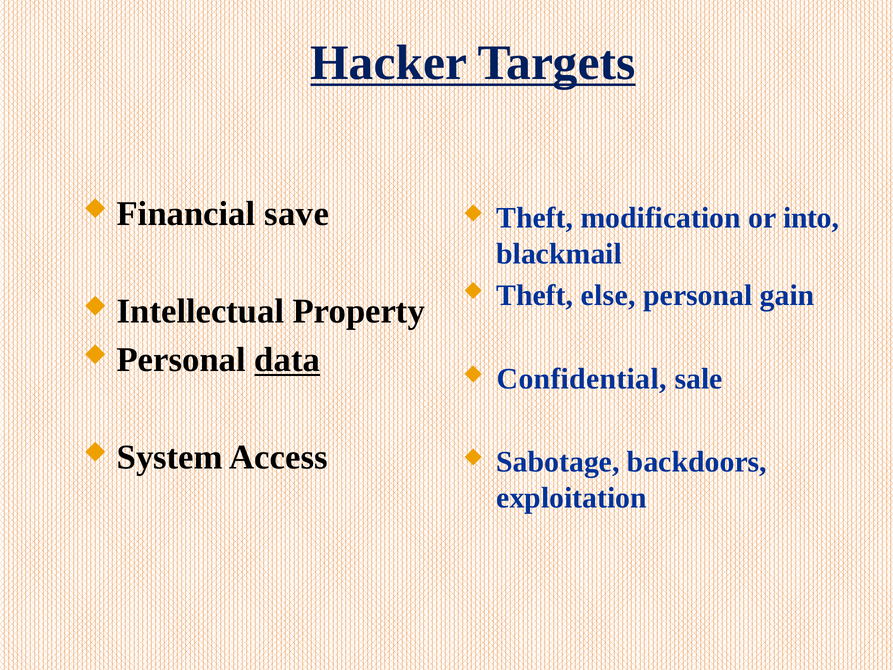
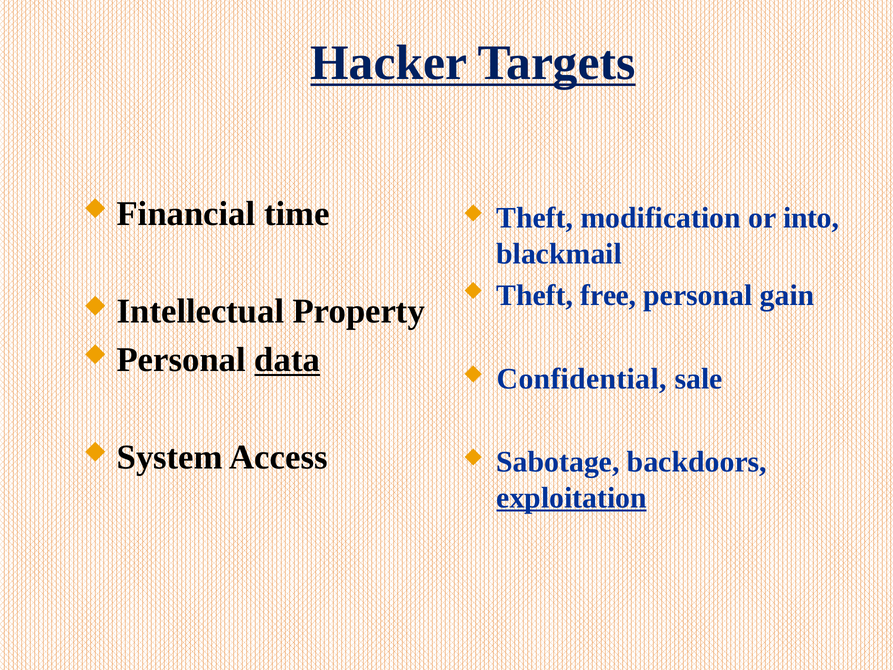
save: save -> time (297, 214)
else: else -> free (608, 295)
exploitation underline: none -> present (572, 498)
